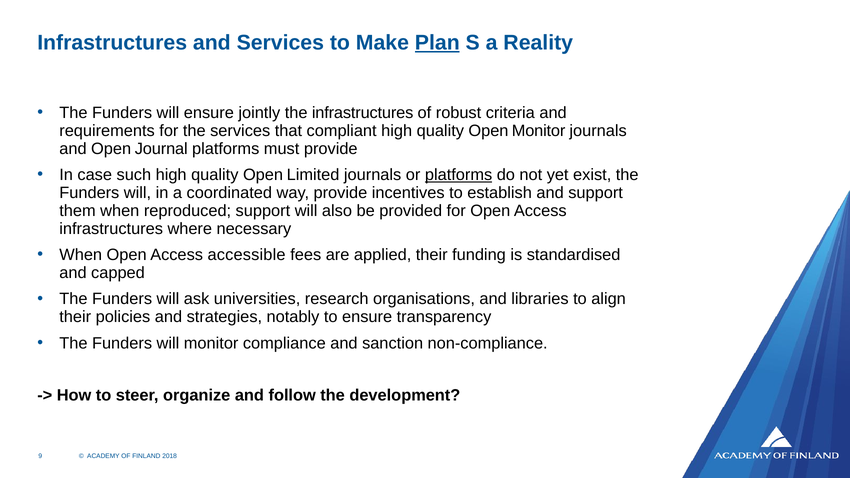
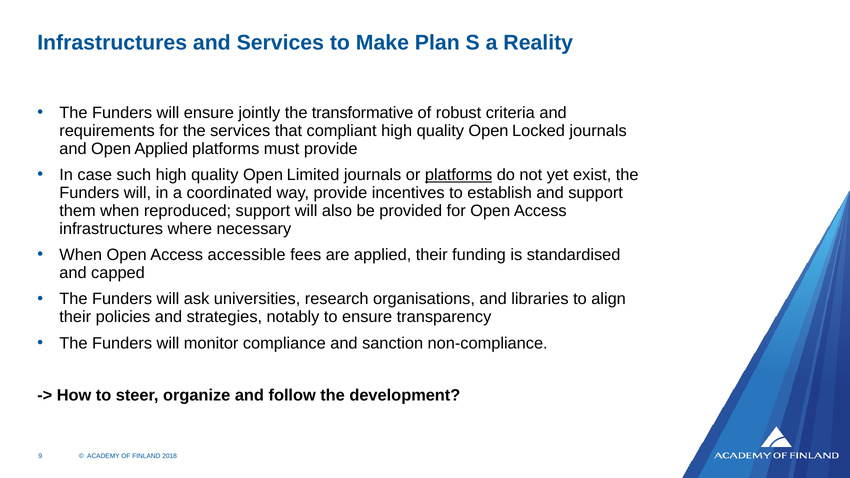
Plan underline: present -> none (437, 43)
the infrastructures: infrastructures -> transformative (363, 113)
Open Monitor: Monitor -> Locked (539, 131)
Open Journal: Journal -> Applied (161, 149)
